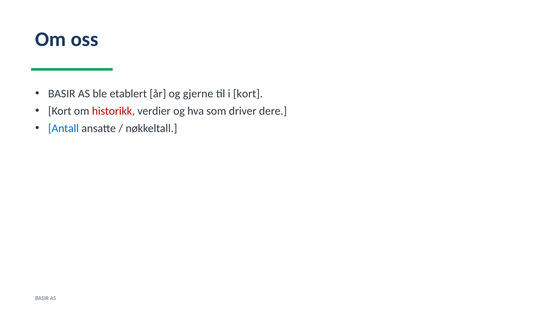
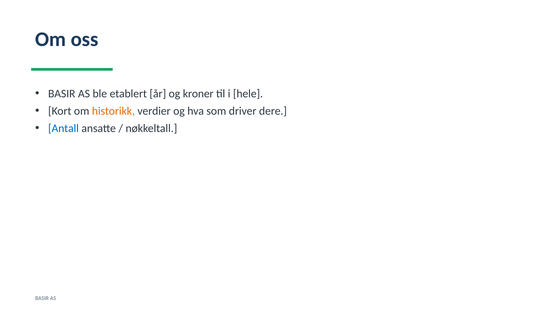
gjerne: gjerne -> kroner (198, 94)
i kort: kort -> hele (248, 94)
historikk colour: red -> orange (113, 111)
